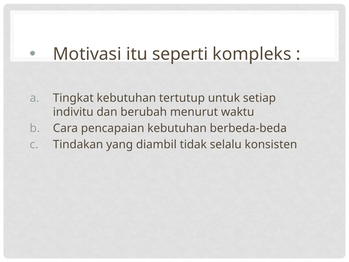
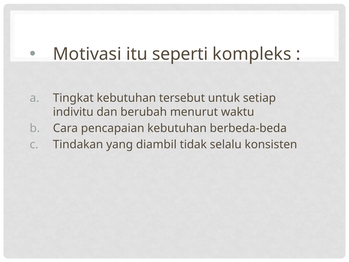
tertutup: tertutup -> tersebut (182, 98)
